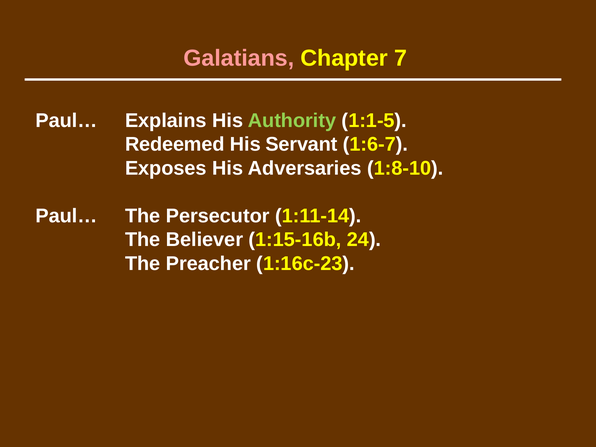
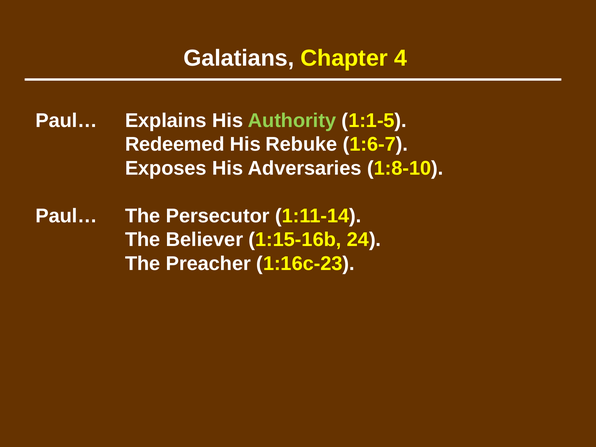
Galatians colour: pink -> white (239, 58)
7: 7 -> 4 (401, 58)
Servant: Servant -> Rebuke (301, 144)
